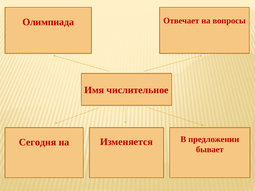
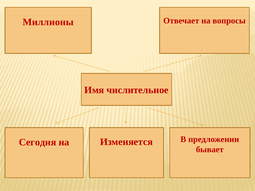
Олимпиада: Олимпиада -> Миллионы (48, 22)
